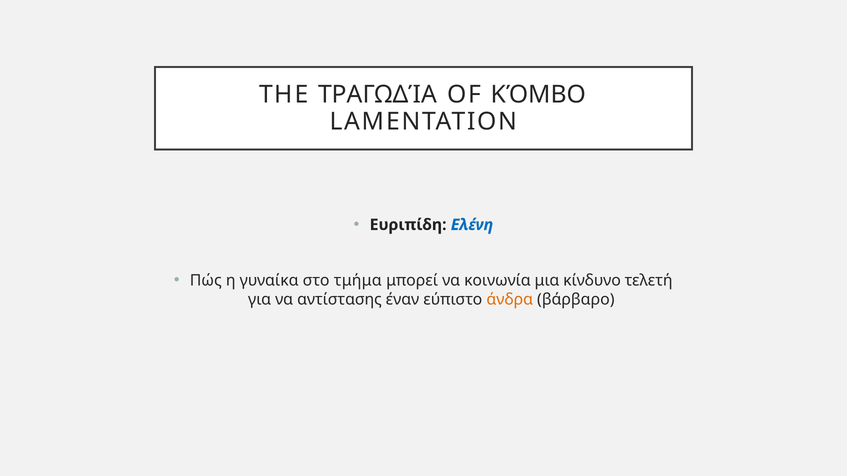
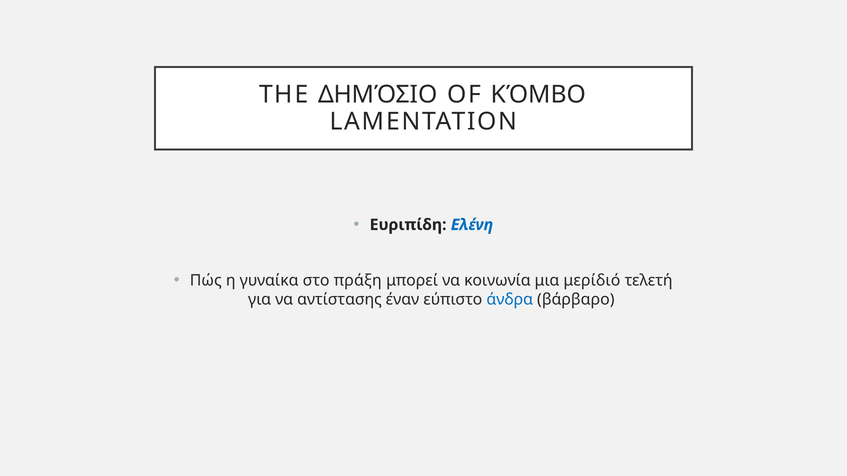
ΤΡΑΓΩΔΊΑ: ΤΡΑΓΩΔΊΑ -> ΔΗΜΌΣΙΟ (378, 95)
τμήμα: τμήμα -> πράξη (358, 281)
κίνδυνο: κίνδυνο -> μερίδιό (592, 281)
άνδρα colour: orange -> blue (510, 300)
